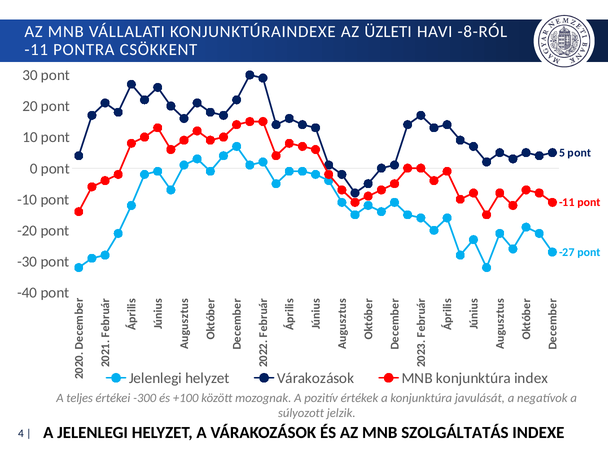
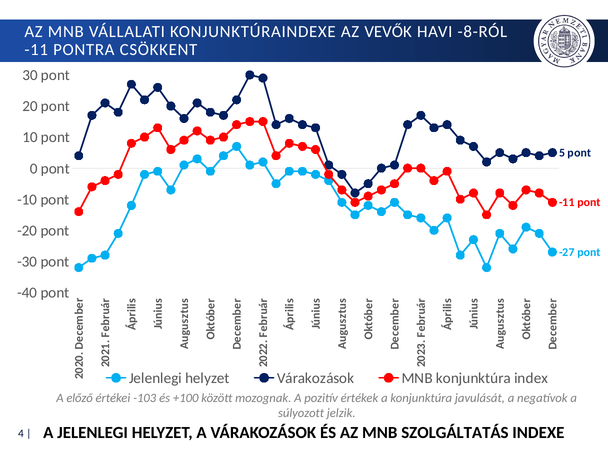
ÜZLETI: ÜZLETI -> VEVŐK (388, 32)
teljes: teljes -> előző (80, 398)
-300: -300 -> -103 (145, 398)
